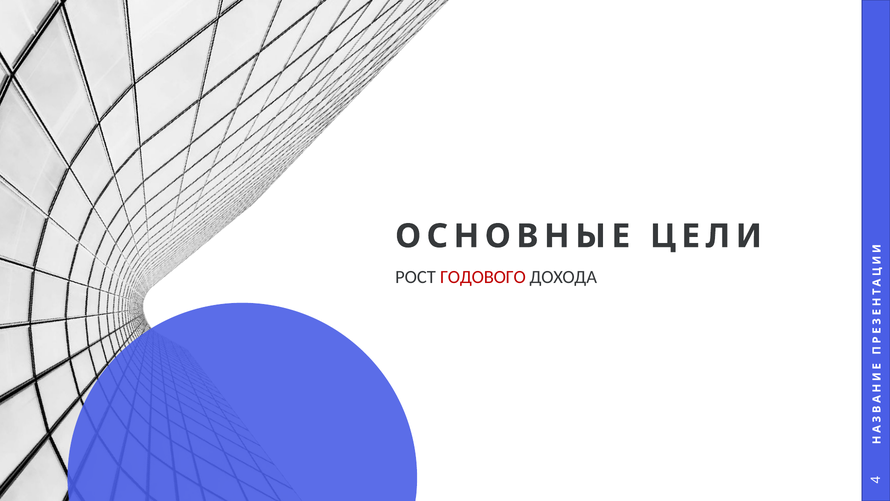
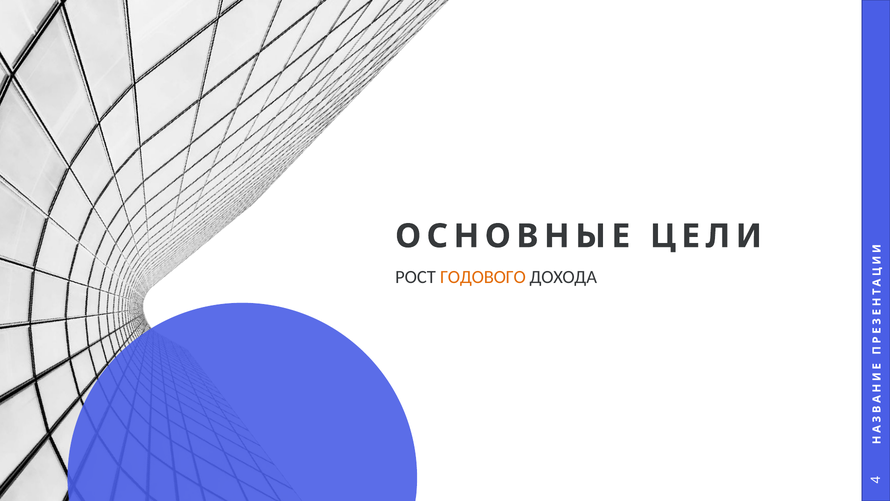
ГОДОВОГО colour: red -> orange (483, 277)
